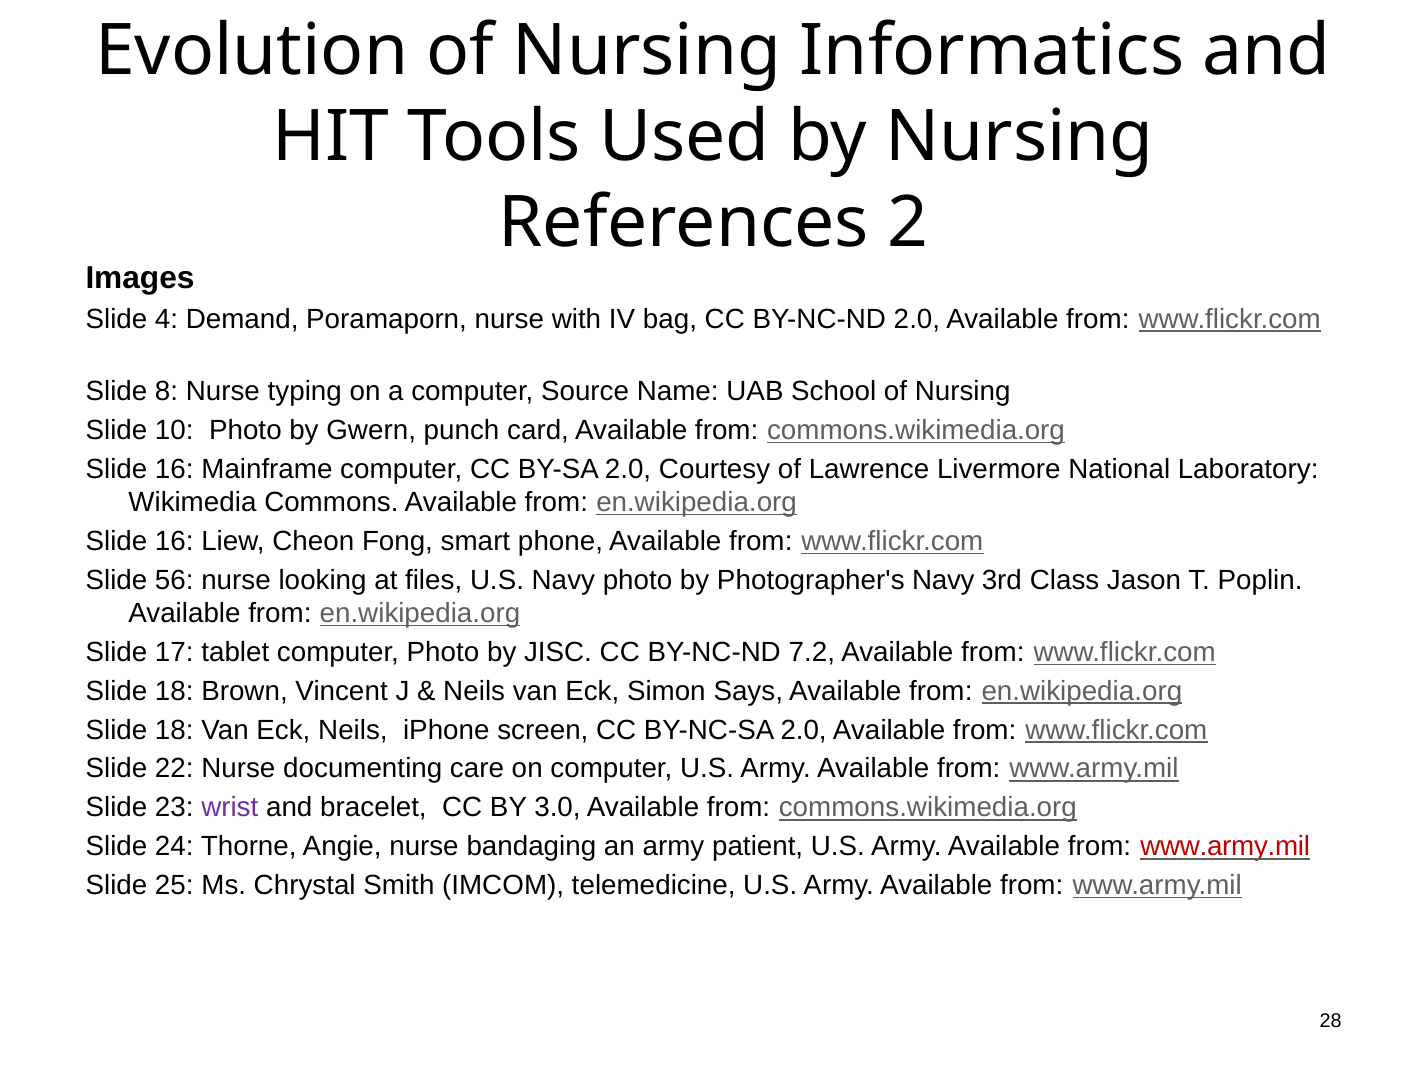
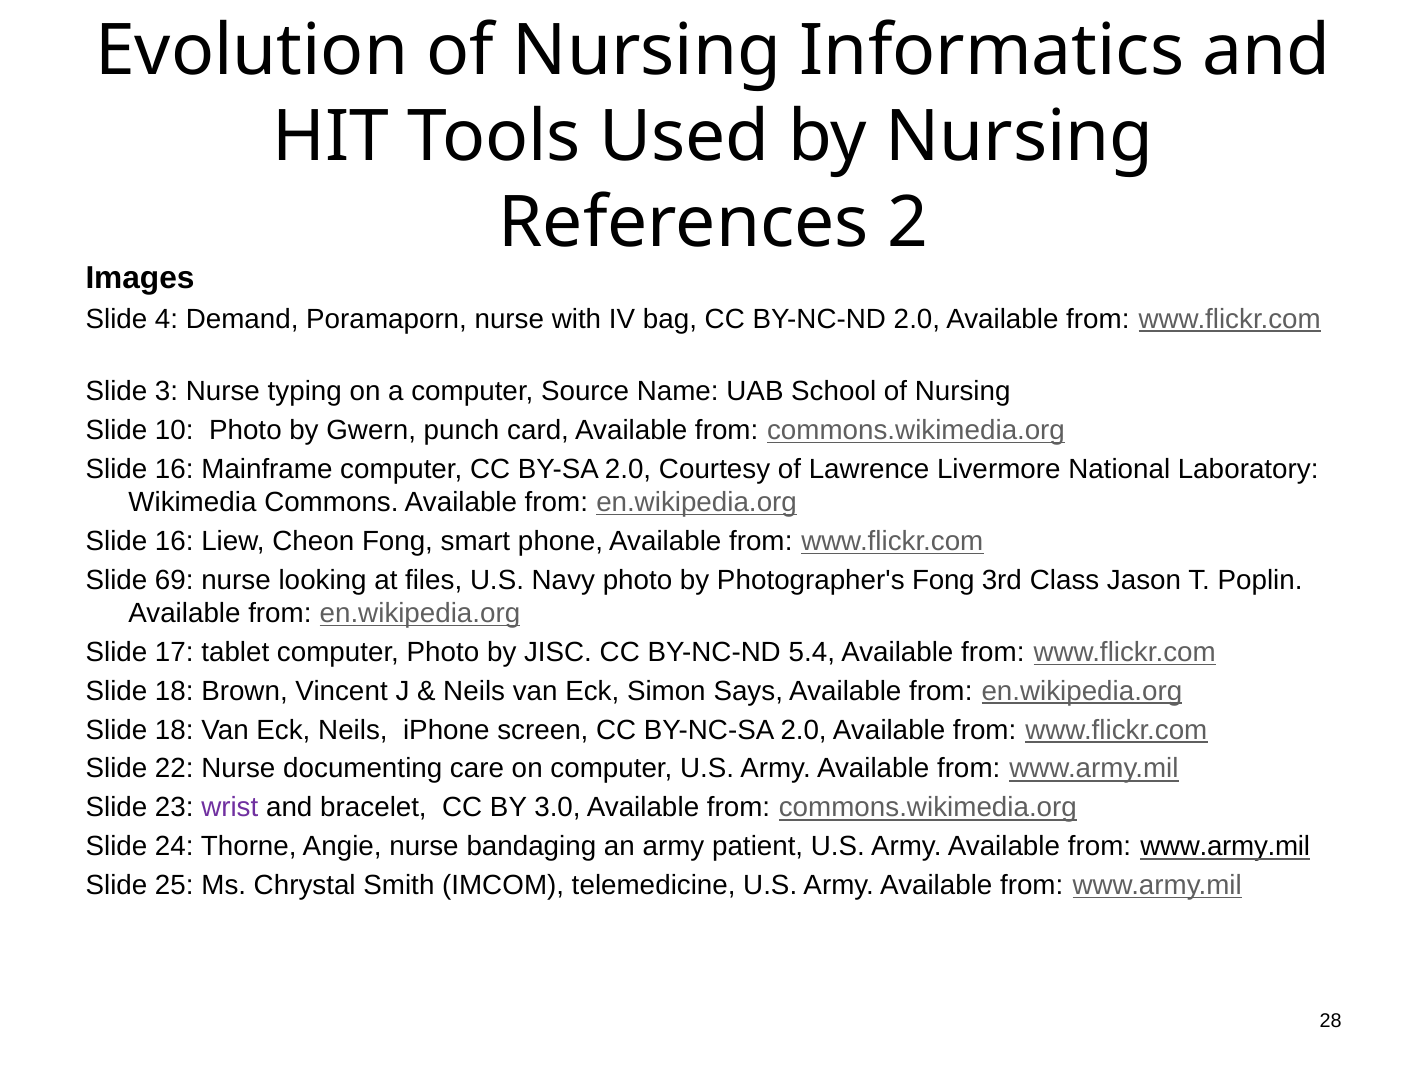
8: 8 -> 3 (167, 391)
56: 56 -> 69 (174, 580)
Photographer's Navy: Navy -> Fong (943, 580)
7.2: 7.2 -> 5.4 (812, 652)
www.army.mil colour: red -> black (1225, 847)
